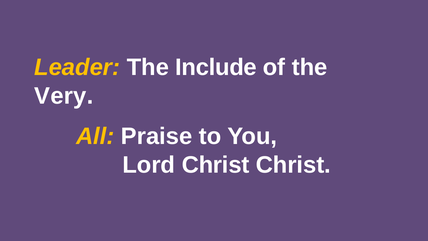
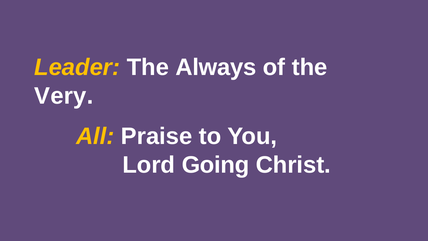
Include: Include -> Always (216, 67)
Lord Christ: Christ -> Going (216, 165)
